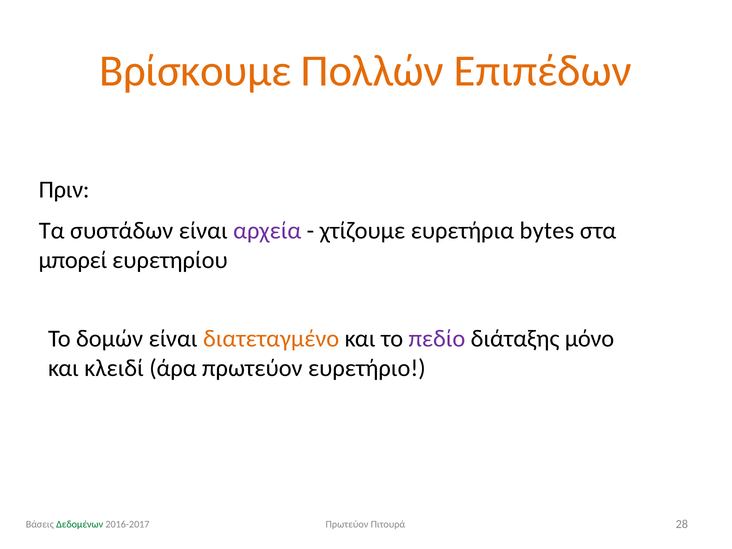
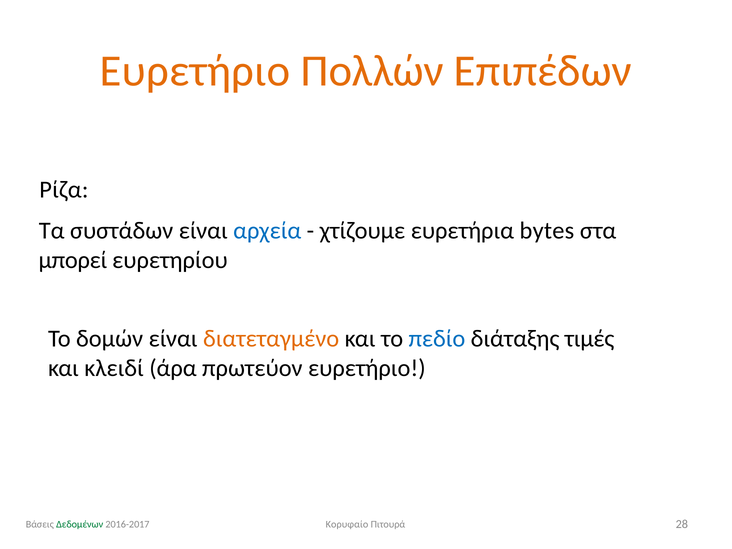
Βρίσκουμε: Βρίσκουμε -> Ευρετήριο (195, 71)
Πριν: Πριν -> Ρίζα (64, 189)
αρχεία colour: purple -> blue (267, 231)
πεδίο colour: purple -> blue (437, 339)
μόνο: μόνο -> τιμές (589, 339)
2016-2017 Πρωτεύον: Πρωτεύον -> Κορυφαίο (347, 524)
